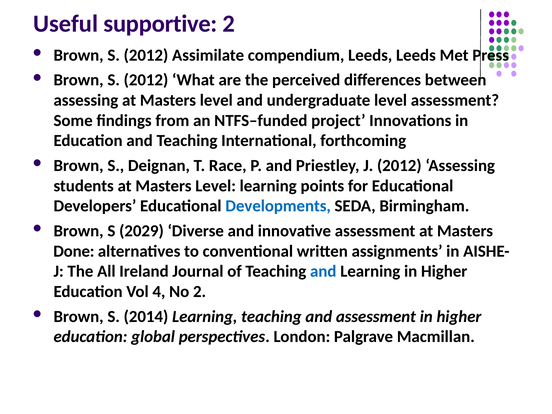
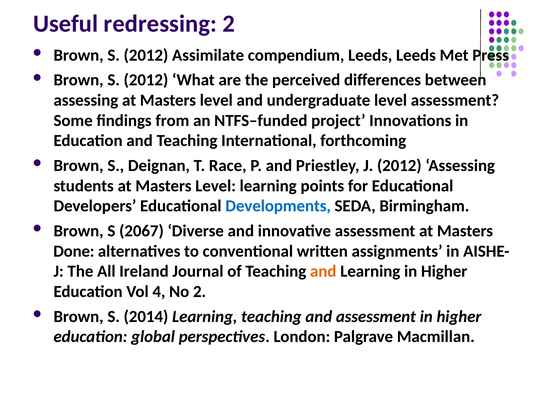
supportive: supportive -> redressing (160, 24)
2029: 2029 -> 2067 (141, 231)
and colour: blue -> orange (323, 271)
